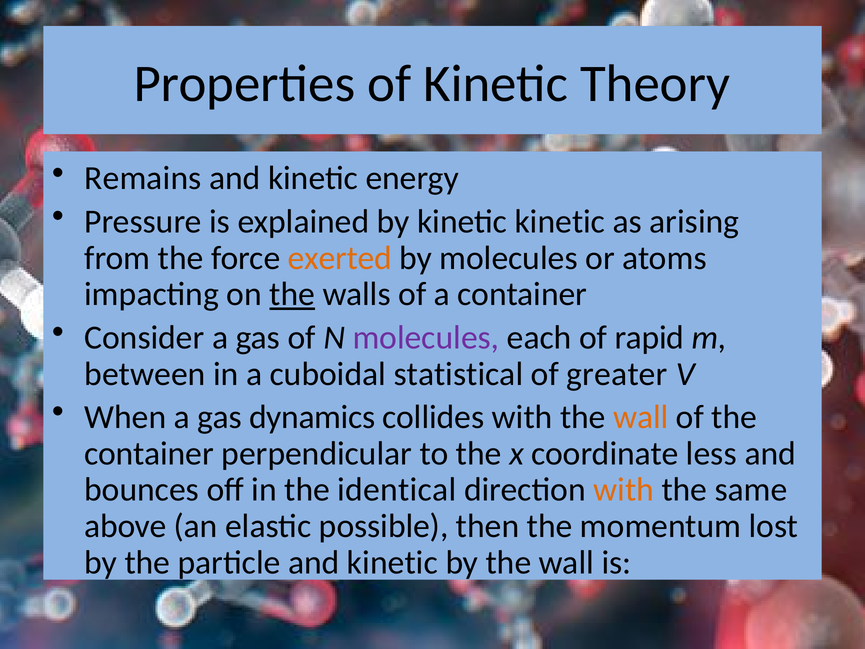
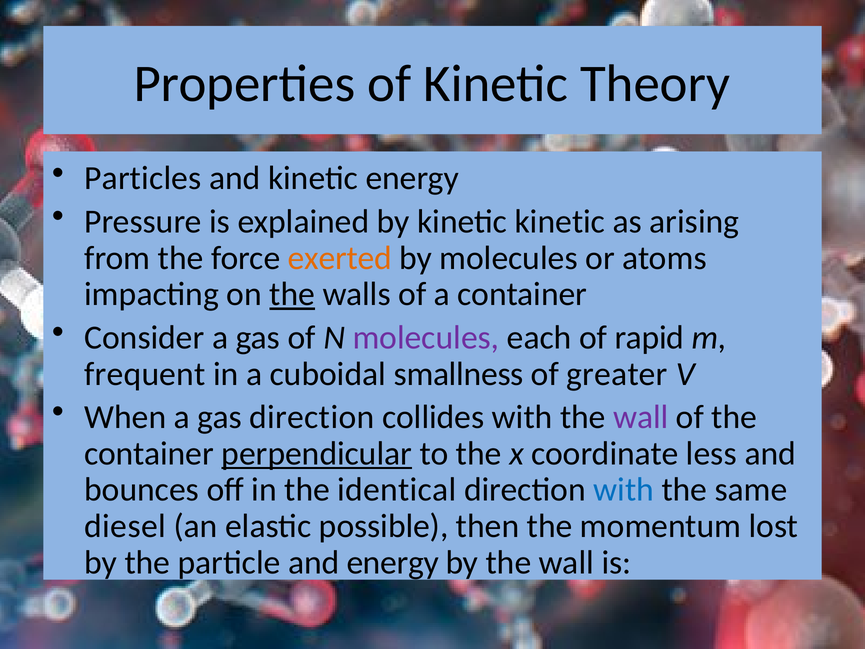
Remains: Remains -> Particles (143, 178)
between: between -> frequent (145, 374)
statistical: statistical -> smallness (459, 374)
gas dynamics: dynamics -> direction (312, 417)
wall colour: orange -> purple (641, 417)
perpendicular underline: none -> present (317, 453)
with colour: orange -> blue (624, 490)
above: above -> diesel (125, 526)
particle and kinetic: kinetic -> energy (393, 562)
